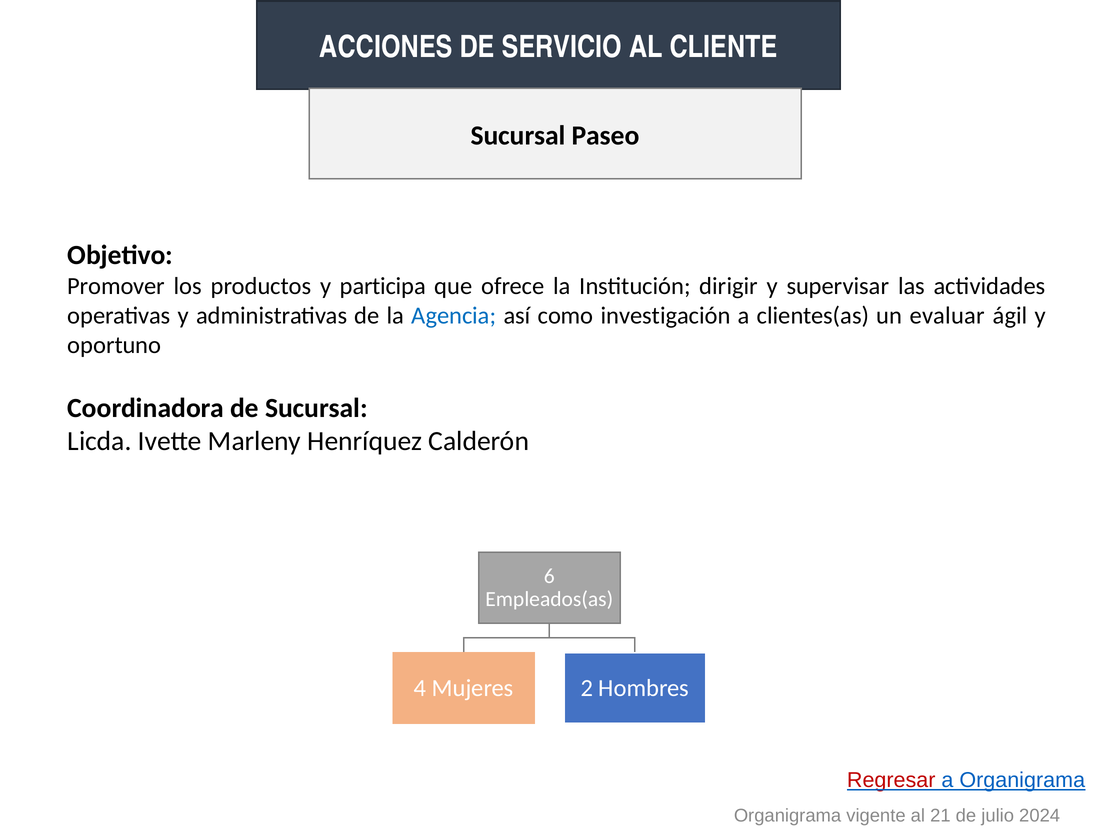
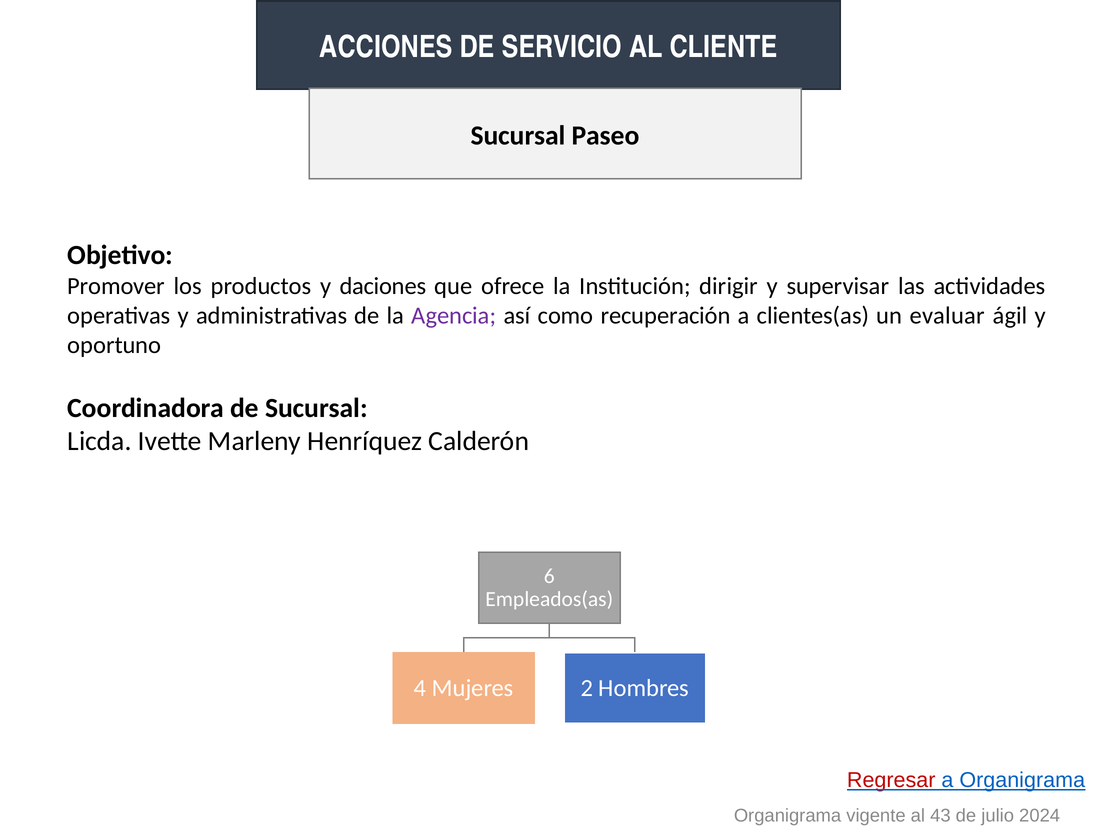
participa: participa -> daciones (383, 287)
Agencia colour: blue -> purple (454, 316)
investigación: investigación -> recuperación (666, 316)
21: 21 -> 43 (940, 816)
